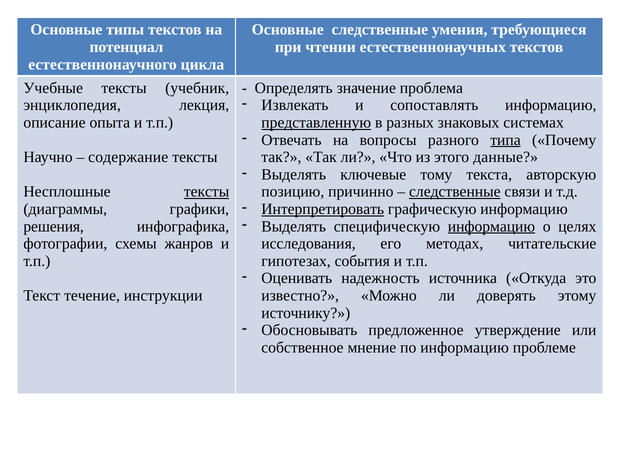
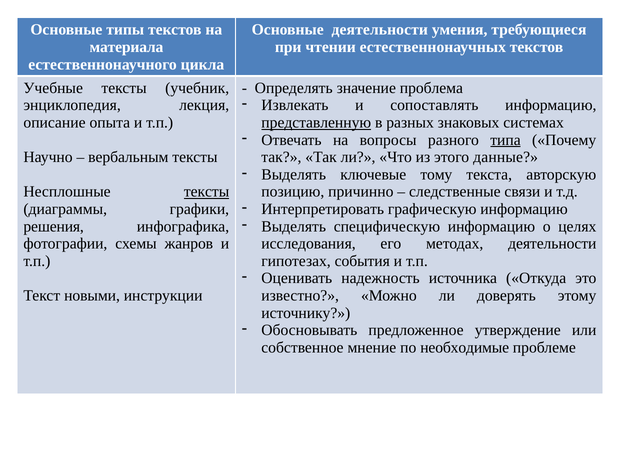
Основные следственные: следственные -> деятельности (380, 30)
потенциал: потенциал -> материала (126, 47)
содержание: содержание -> вербальным (128, 157)
следственные underline: present -> none (455, 192)
Интерпретировать underline: present -> none (323, 209)
информацию underline: present -> none (491, 226)
методах читательские: читательские -> деятельности (552, 244)
течение: течение -> новыми (92, 295)
по информацию: информацию -> необходимые (465, 347)
